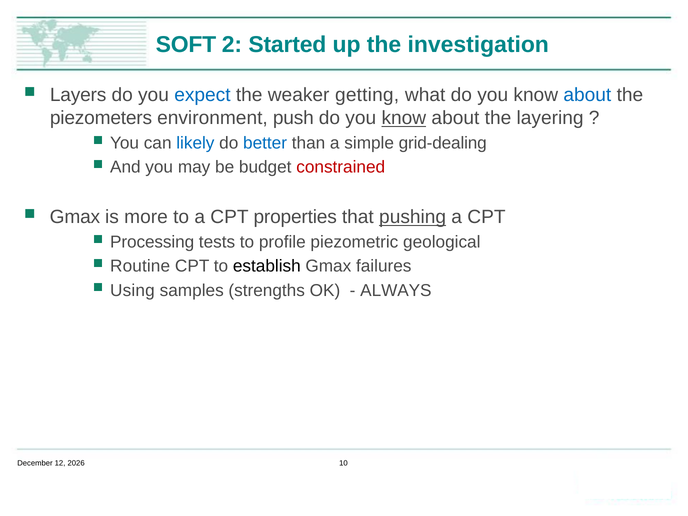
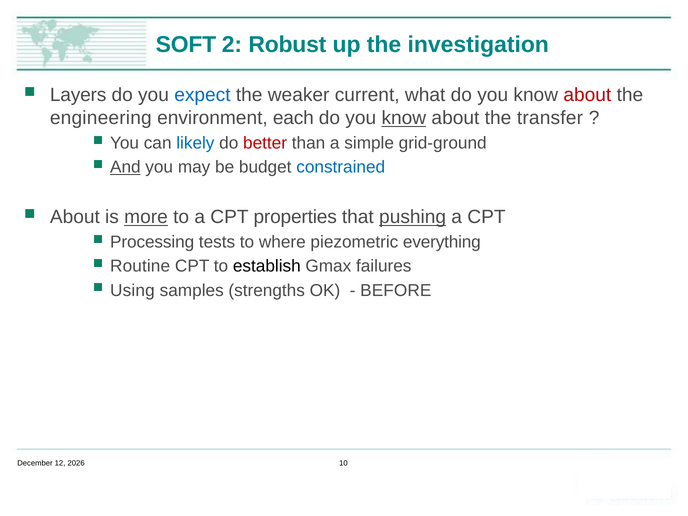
Started: Started -> Robust (287, 45)
getting: getting -> current (367, 95)
about colour: blue -> red (587, 95)
piezometers: piezometers -> engineering (101, 118)
push: push -> each (293, 118)
layering: layering -> transfer (550, 118)
better colour: blue -> red (265, 143)
grid-dealing: grid-dealing -> grid-ground (443, 143)
And underline: none -> present (125, 167)
constrained colour: red -> blue (341, 167)
Gmax: Gmax -> About (75, 217)
more underline: none -> present (146, 217)
profile: profile -> where (282, 242)
geological: geological -> everything (442, 242)
ALWAYS: ALWAYS -> BEFORE (396, 290)
